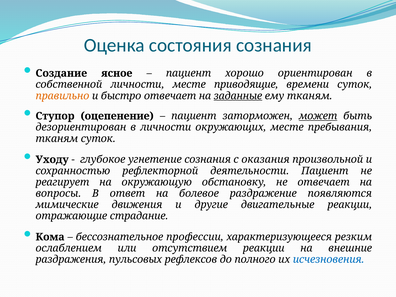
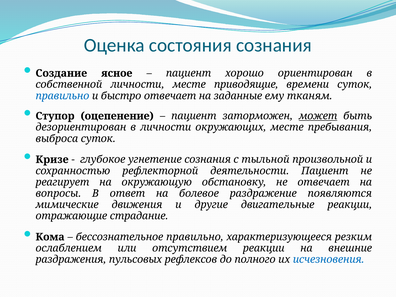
правильно colour: orange -> blue (62, 96)
заданные underline: present -> none (238, 96)
тканям: тканям -> выброса (57, 139)
Уходу: Уходу -> Кризе (52, 160)
оказания: оказания -> тыльной (265, 160)
бессознательное профессии: профессии -> правильно (195, 237)
